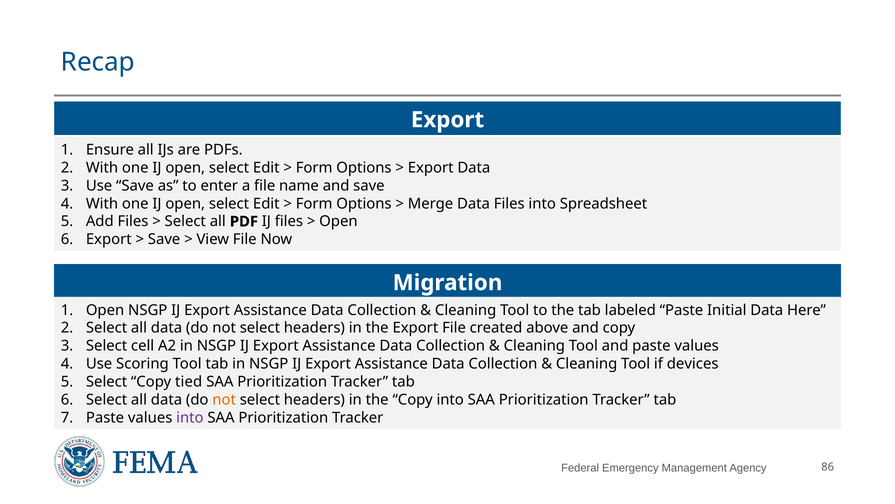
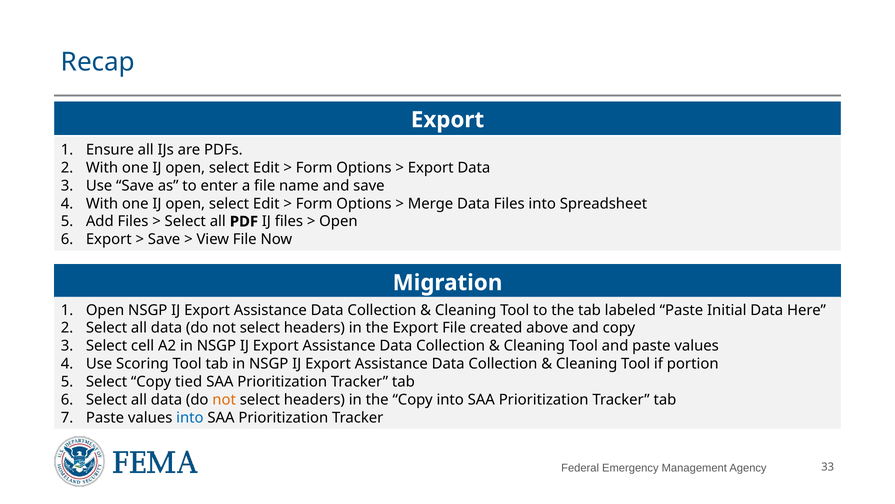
devices: devices -> portion (693, 363)
into colour: purple -> blue (190, 417)
86: 86 -> 33 (828, 466)
